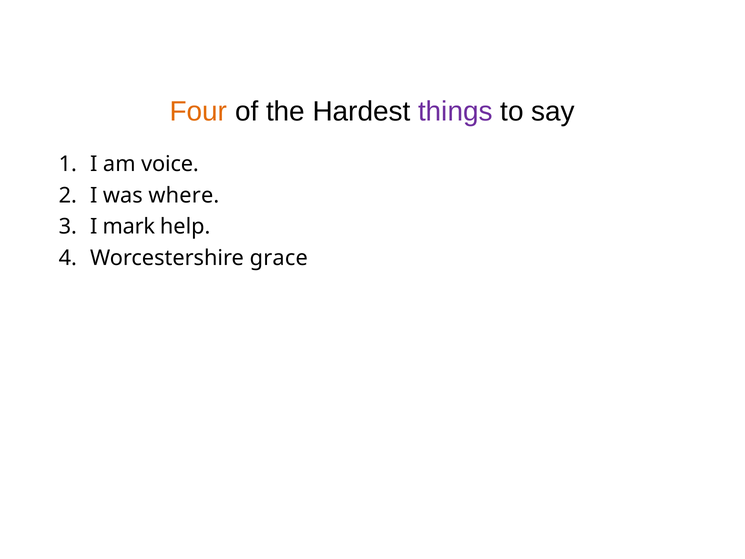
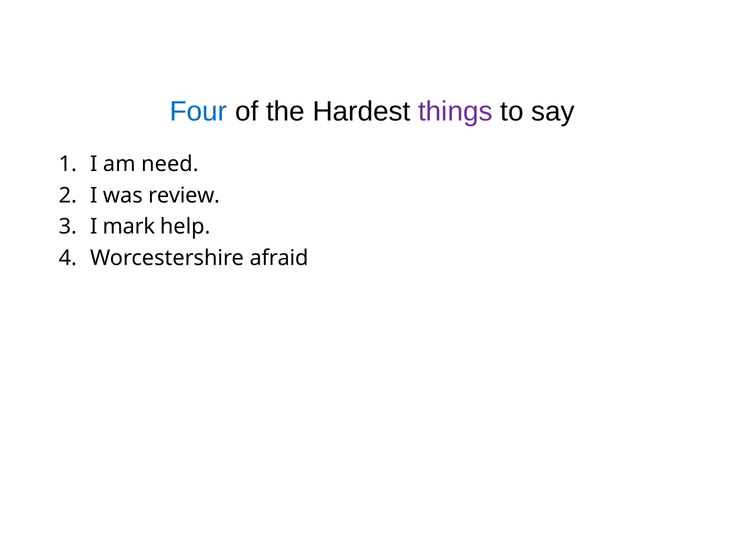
Four colour: orange -> blue (199, 112)
voice: voice -> need (170, 164)
where: where -> review (184, 195)
grace: grace -> afraid (279, 258)
